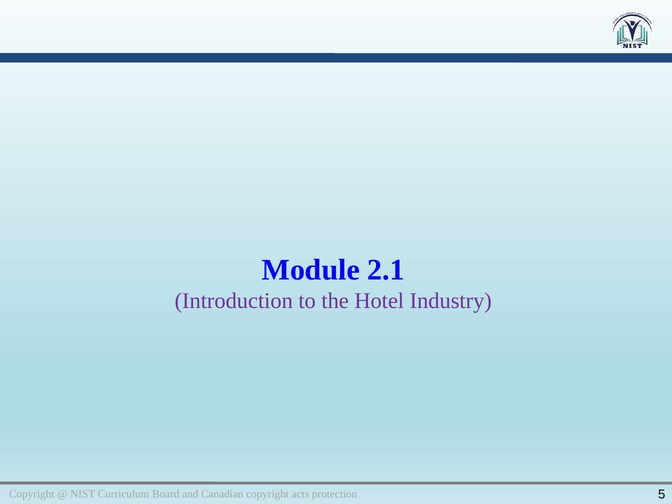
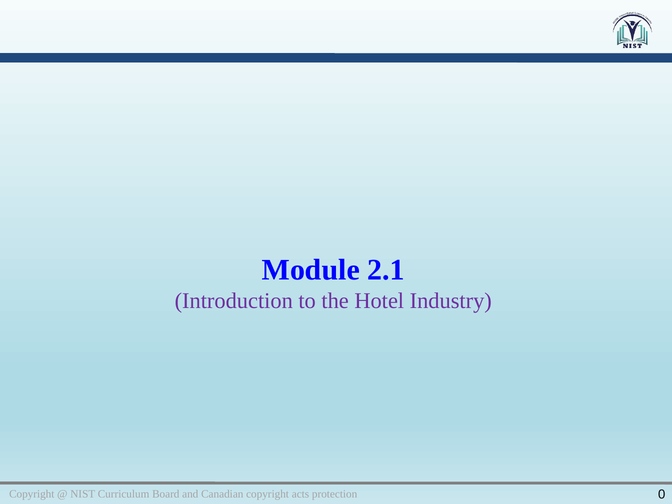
5: 5 -> 0 (662, 494)
